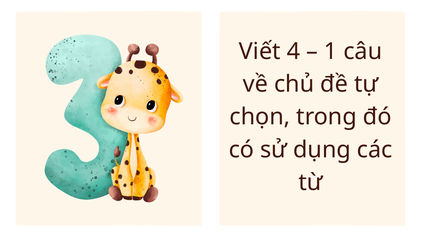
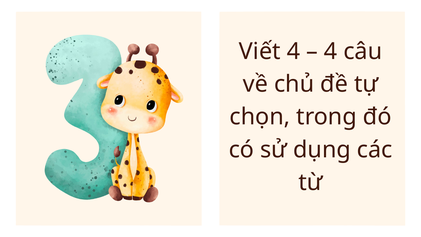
1: 1 -> 4 (331, 51)
